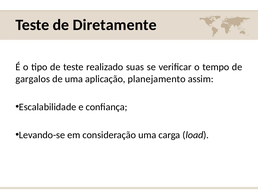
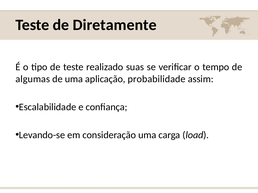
gargalos: gargalos -> algumas (33, 79)
planejamento: planejamento -> probabilidade (157, 79)
